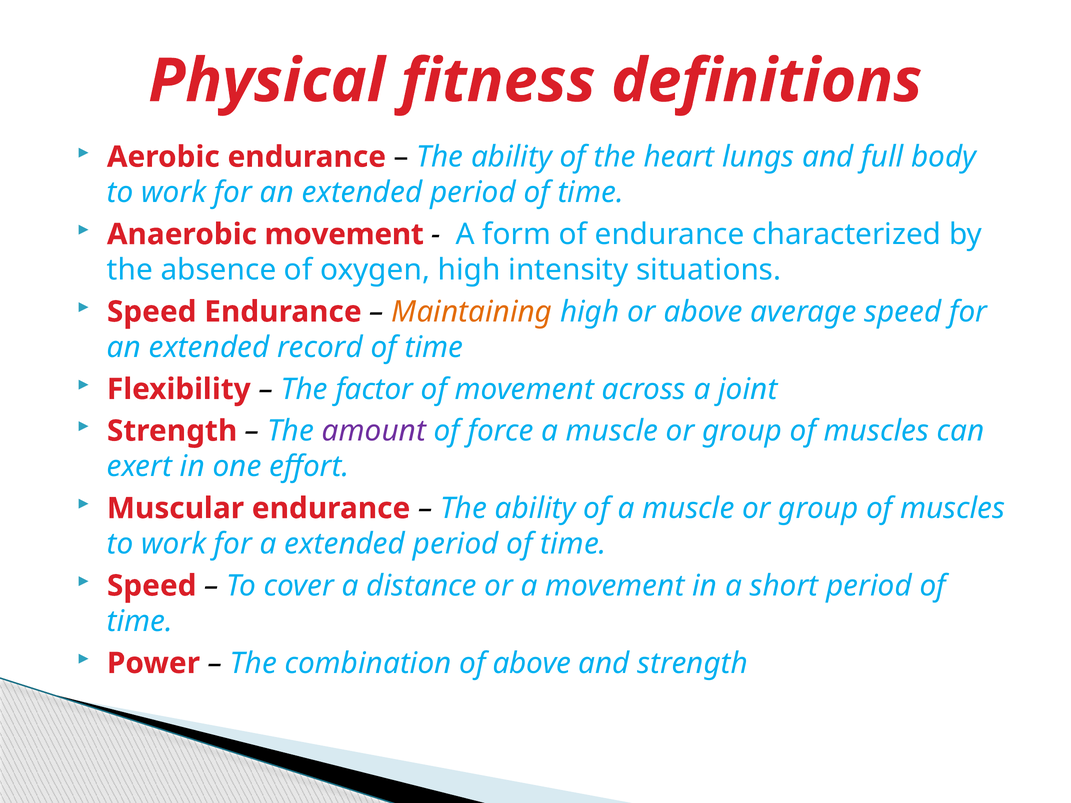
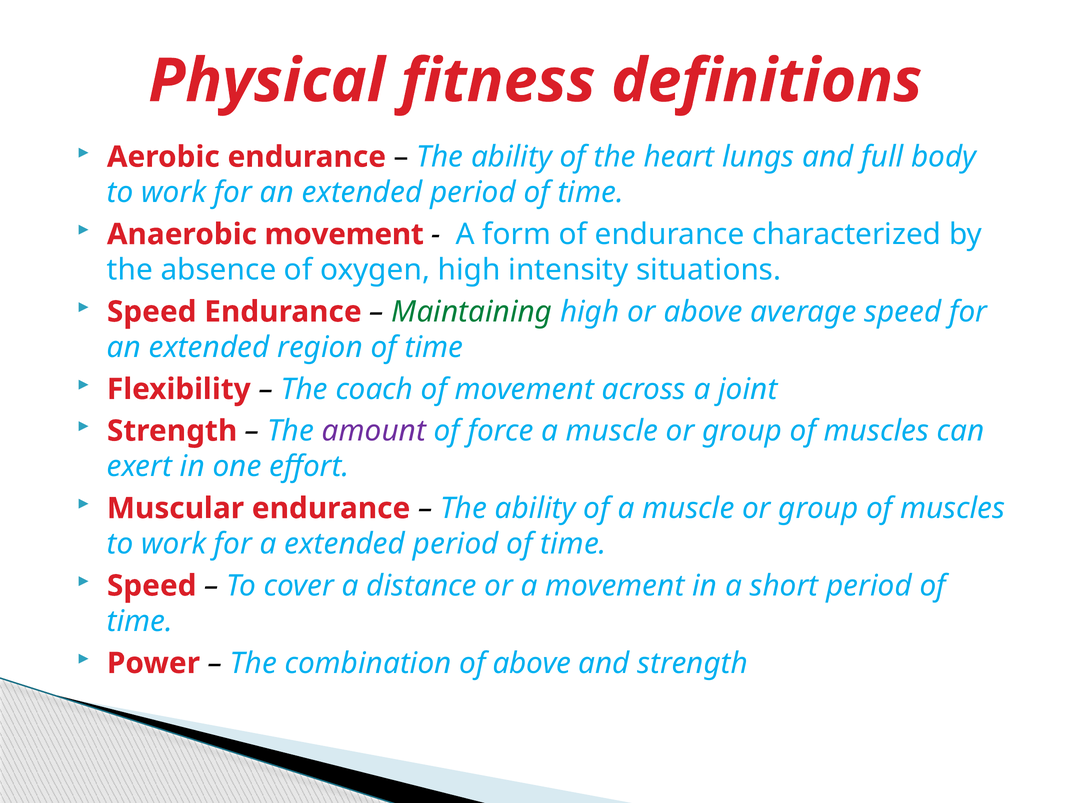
Maintaining colour: orange -> green (472, 312)
record: record -> region (320, 348)
factor: factor -> coach (374, 389)
